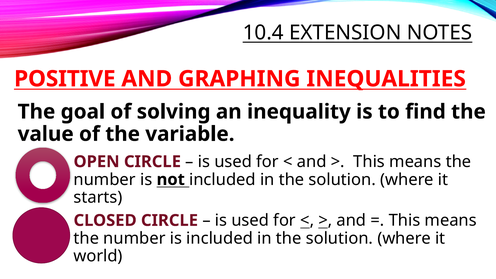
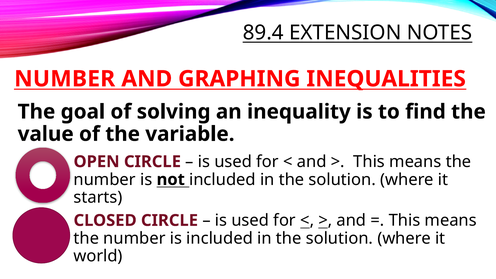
10.4: 10.4 -> 89.4 (263, 33)
POSITIVE: POSITIVE -> NUMBER (65, 79)
